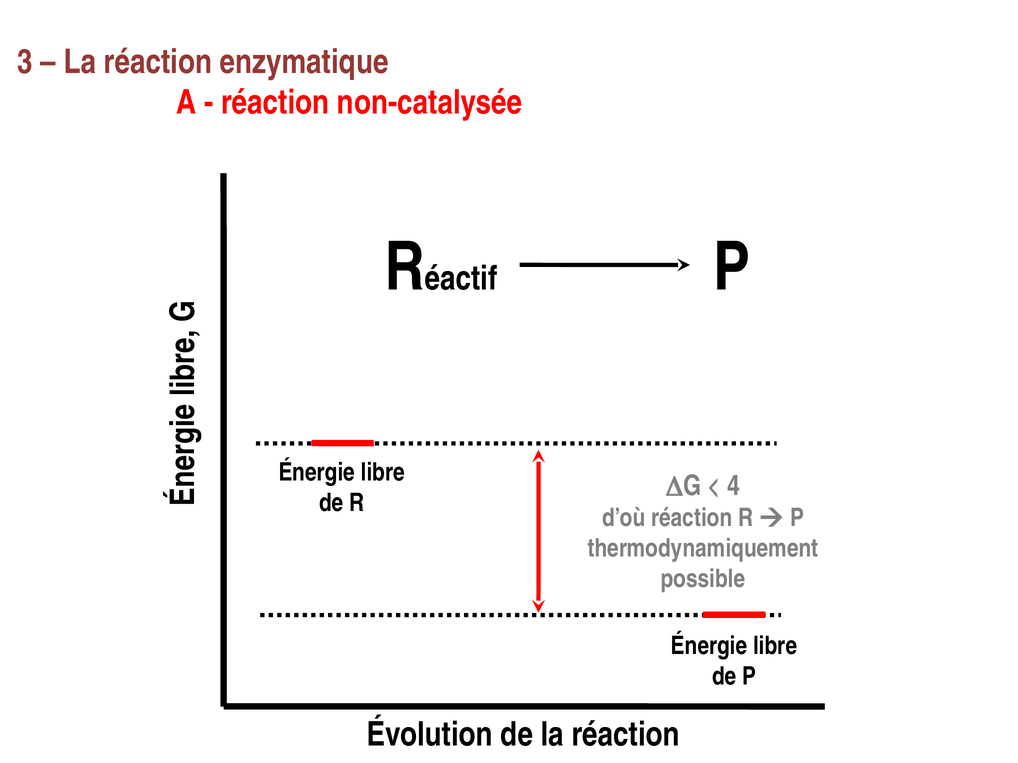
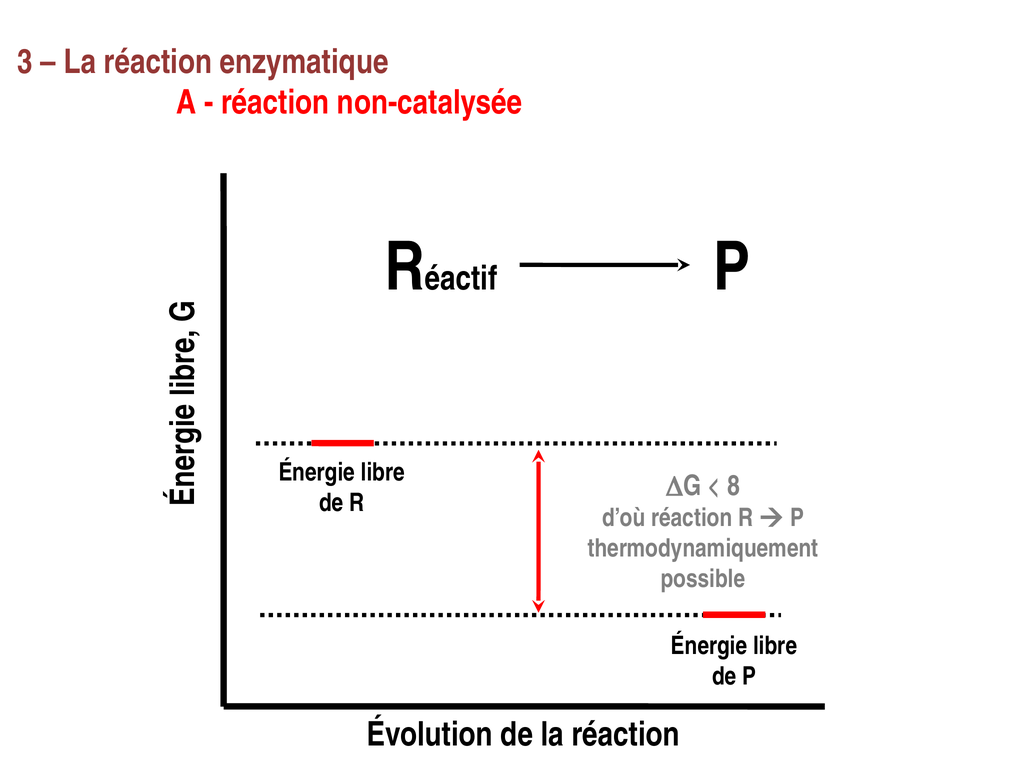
4: 4 -> 8 (734, 486)
